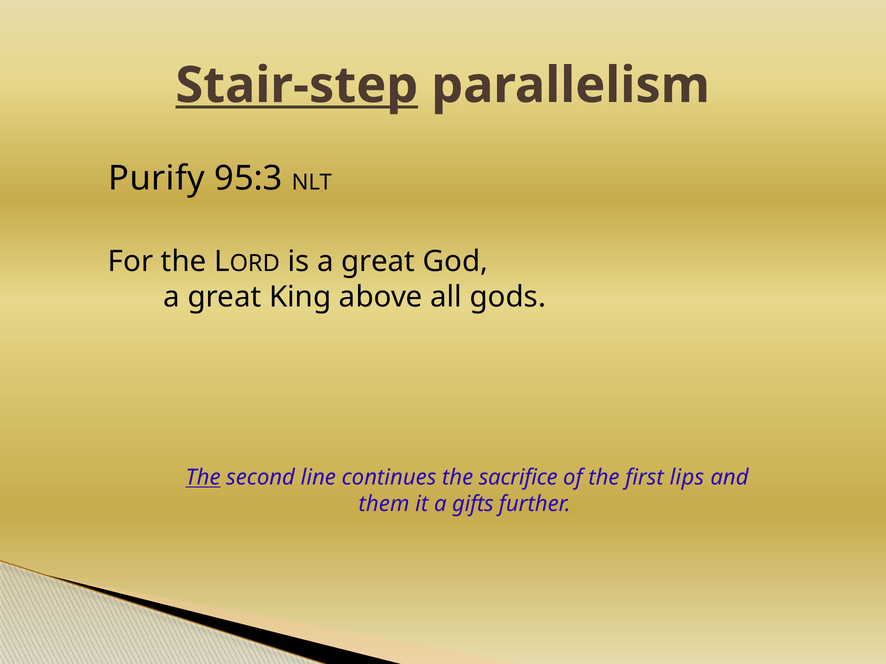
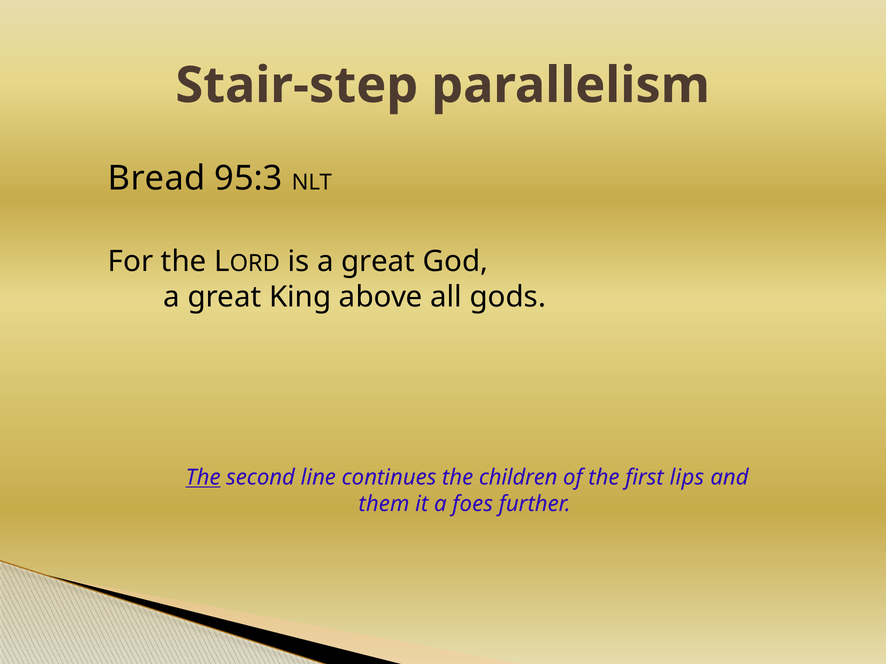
Stair-step underline: present -> none (297, 85)
Purify: Purify -> Bread (157, 179)
sacrifice: sacrifice -> children (518, 478)
gifts: gifts -> foes (473, 504)
